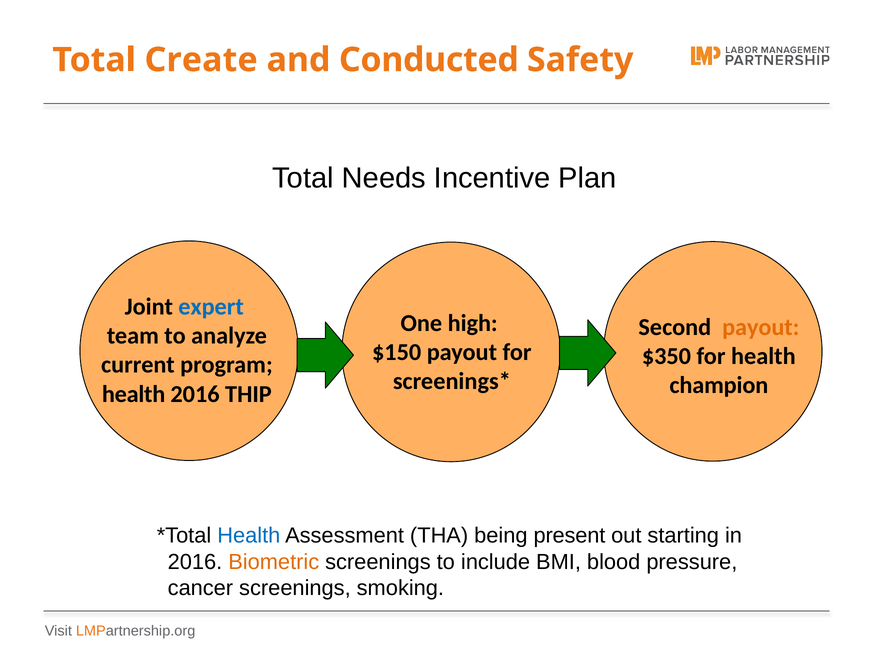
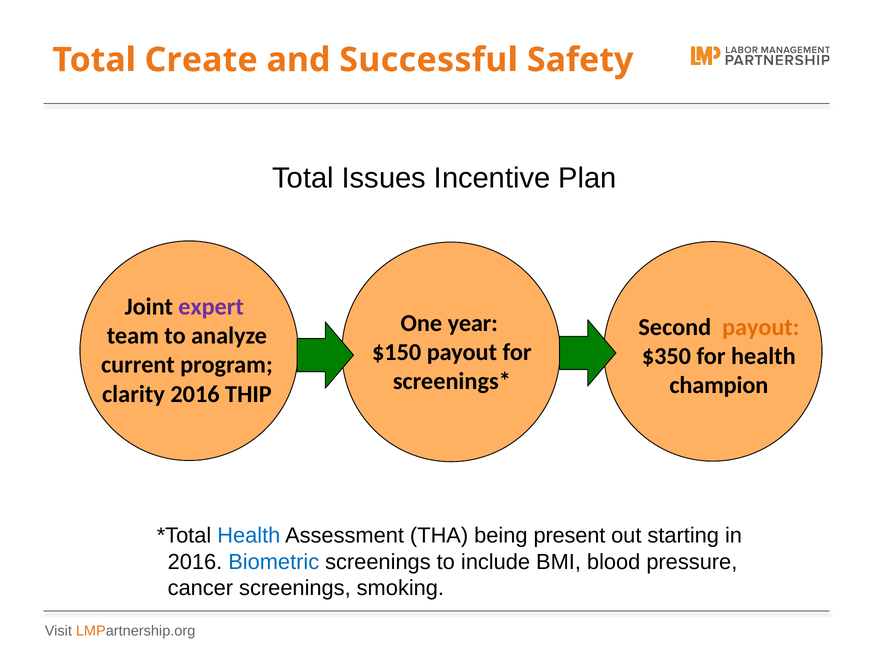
Conducted: Conducted -> Successful (429, 60)
Needs: Needs -> Issues (384, 178)
expert colour: blue -> purple (211, 307)
high: high -> year (473, 323)
health: health -> clarity (133, 394)
Biometric colour: orange -> blue (274, 562)
